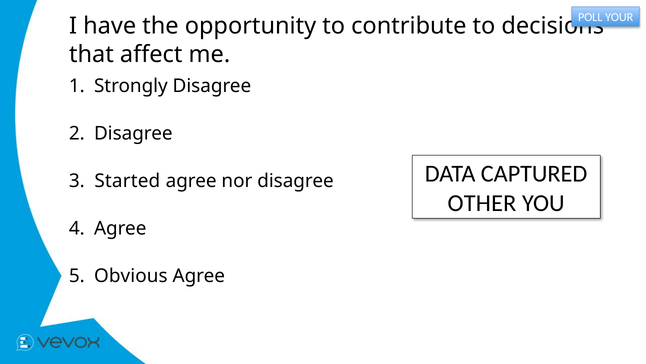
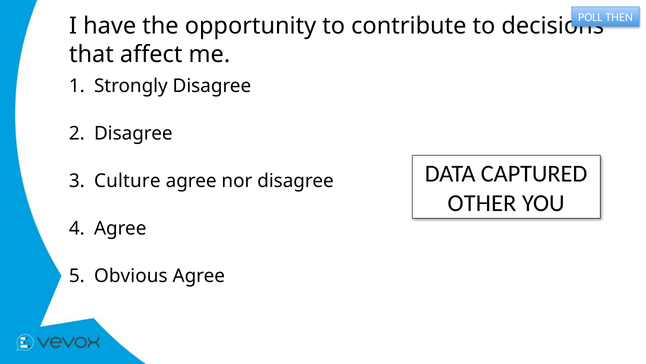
YOUR: YOUR -> THEN (619, 17)
Started: Started -> Culture (127, 181)
